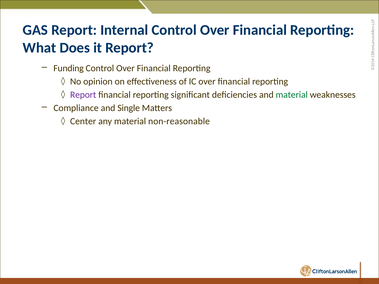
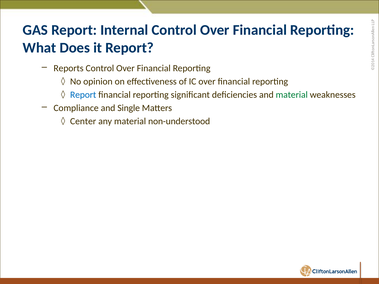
Funding: Funding -> Reports (69, 68)
Report colour: purple -> blue (83, 95)
non-reasonable: non-reasonable -> non-understood (179, 121)
